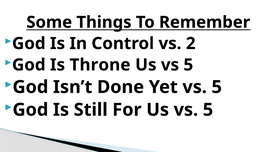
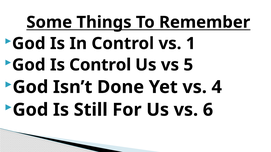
2: 2 -> 1 (191, 44)
Is Throne: Throne -> Control (100, 65)
Yet vs 5: 5 -> 4 (217, 87)
For Us vs 5: 5 -> 6 (208, 110)
